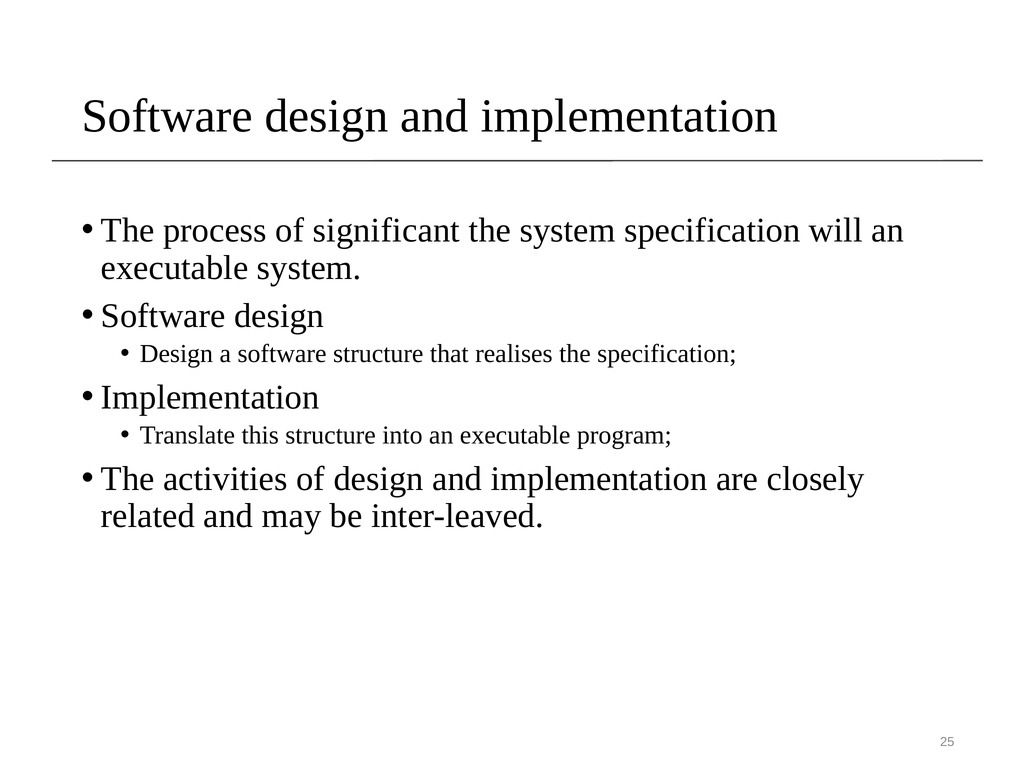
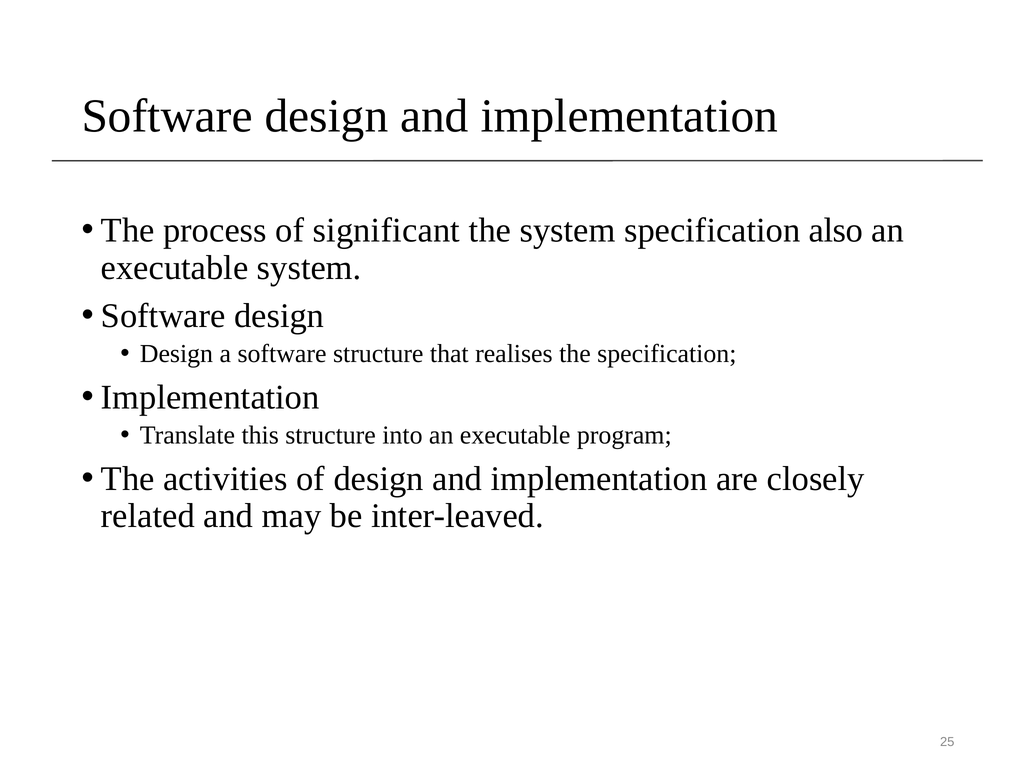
will: will -> also (836, 230)
